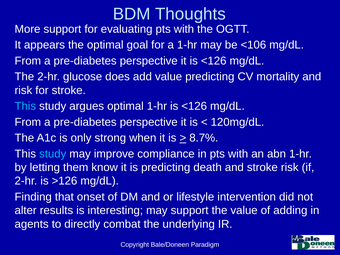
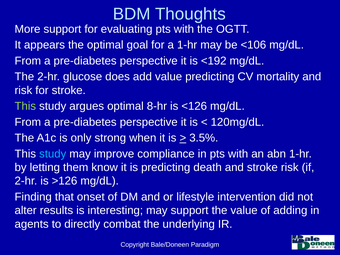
it is <126: <126 -> <192 (214, 61)
This colour: light blue -> light green (25, 106)
optimal 1-hr: 1-hr -> 8-hr (157, 106)
8.7%: 8.7% -> 3.5% (204, 138)
